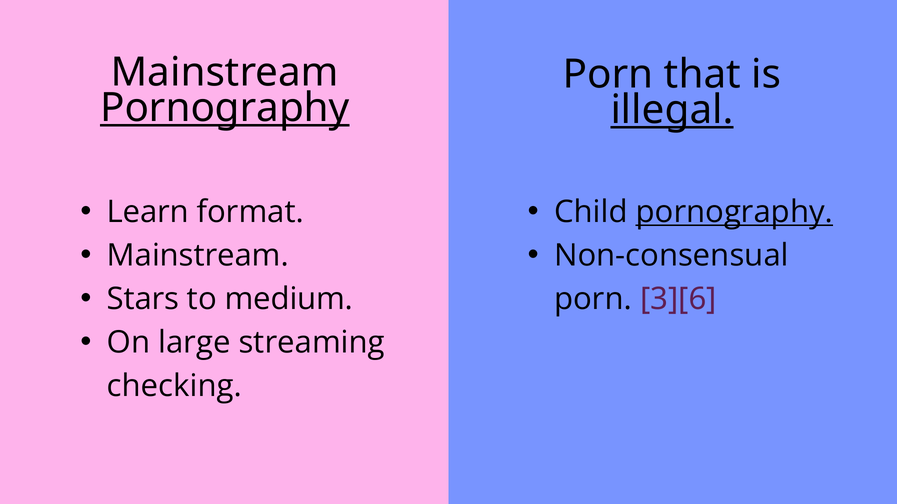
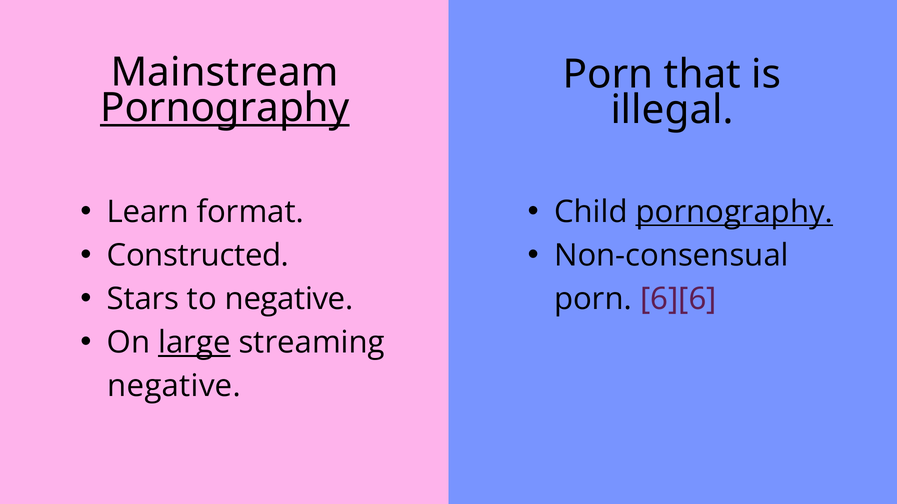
illegal underline: present -> none (672, 110)
Mainstream: Mainstream -> Constructed (198, 256)
to medium: medium -> negative (289, 299)
3][6: 3][6 -> 6][6 (678, 299)
large underline: none -> present (194, 343)
checking: checking -> negative (174, 387)
